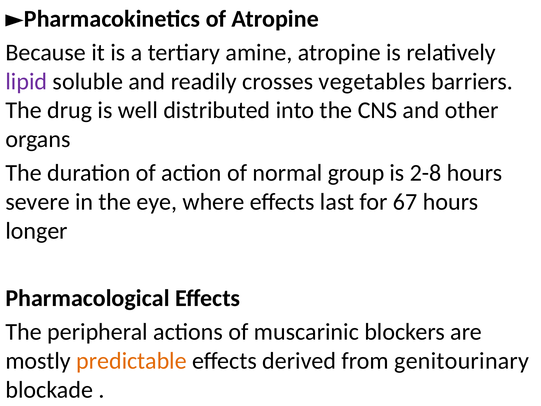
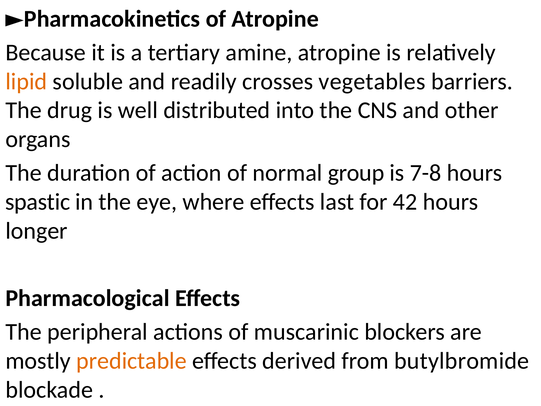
lipid colour: purple -> orange (26, 81)
2-8: 2-8 -> 7-8 (426, 173)
severe: severe -> spastic (38, 202)
67: 67 -> 42 (405, 202)
genitourinary: genitourinary -> butylbromide (462, 361)
